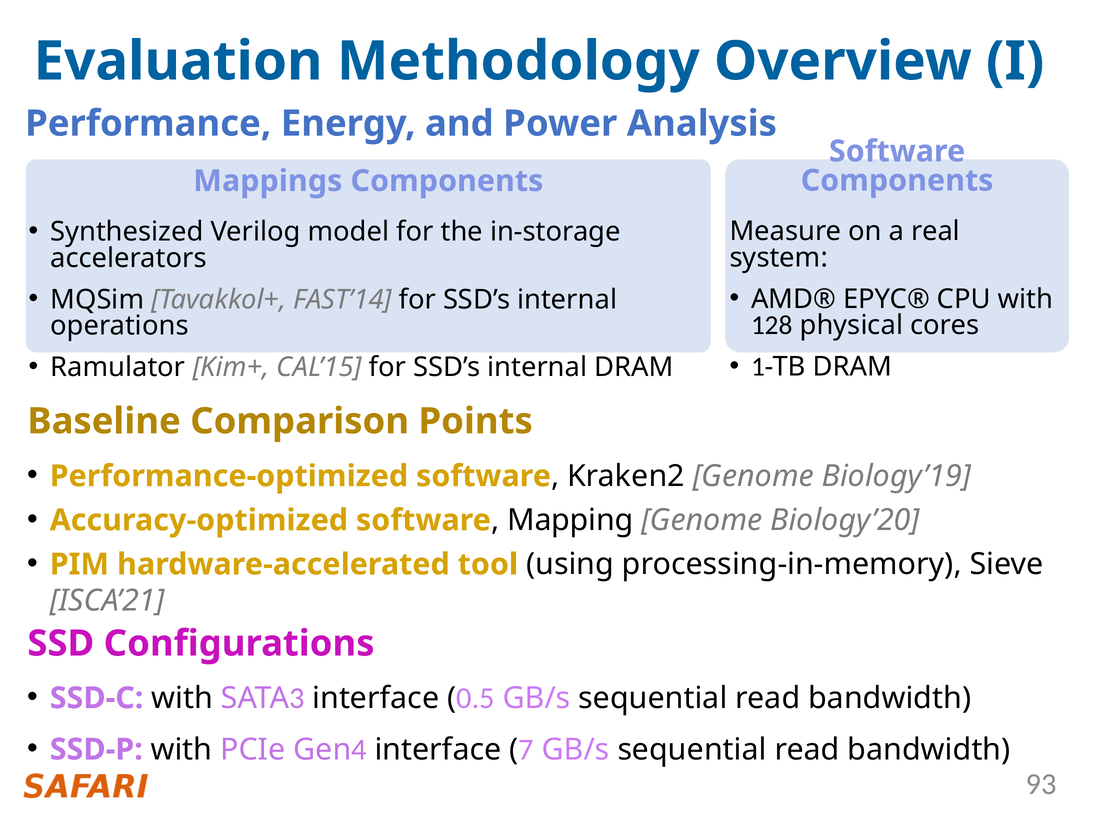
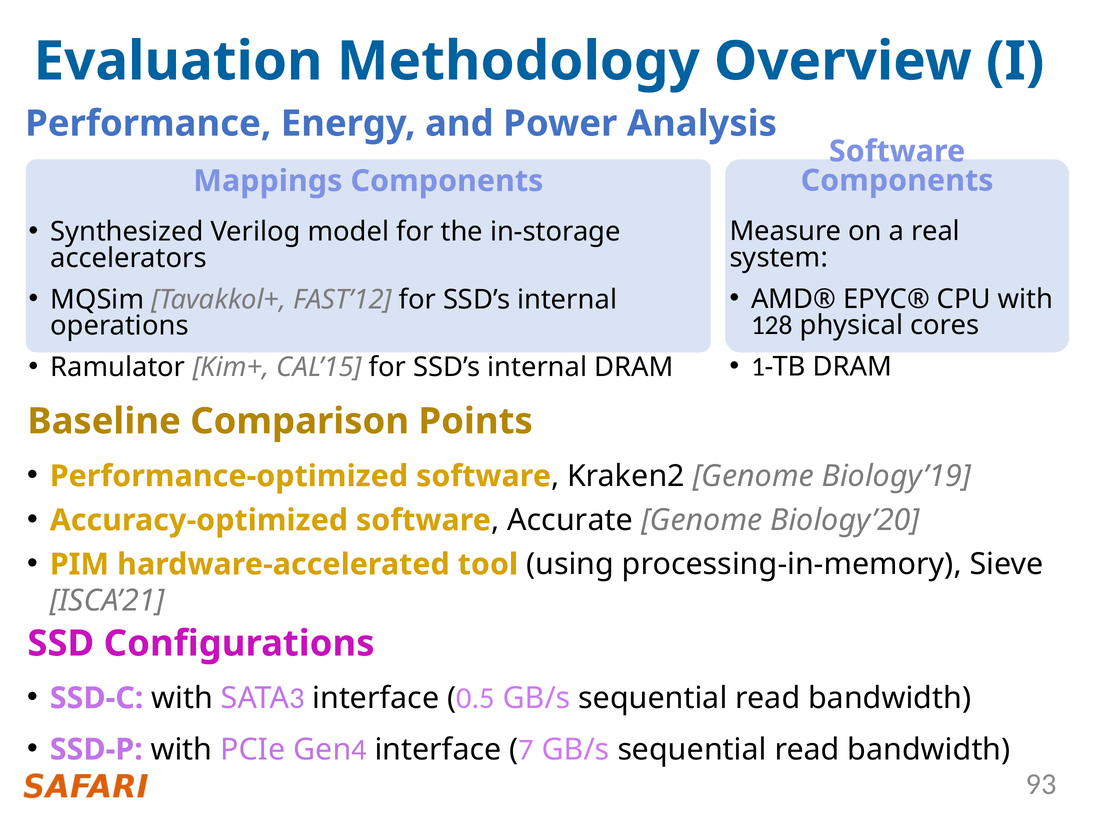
FAST’14: FAST’14 -> FAST’12 (342, 300)
Mapping: Mapping -> Accurate (570, 520)
